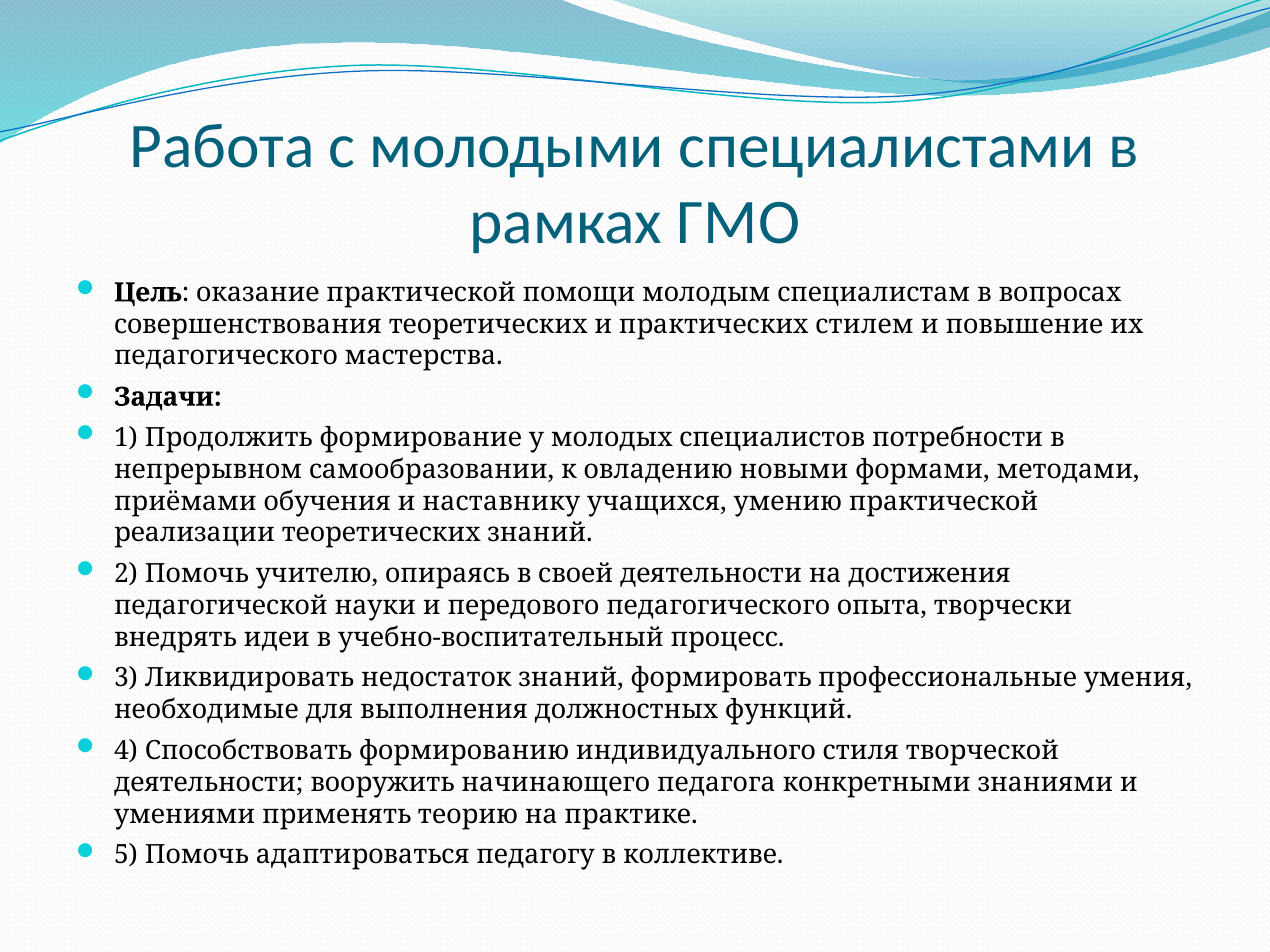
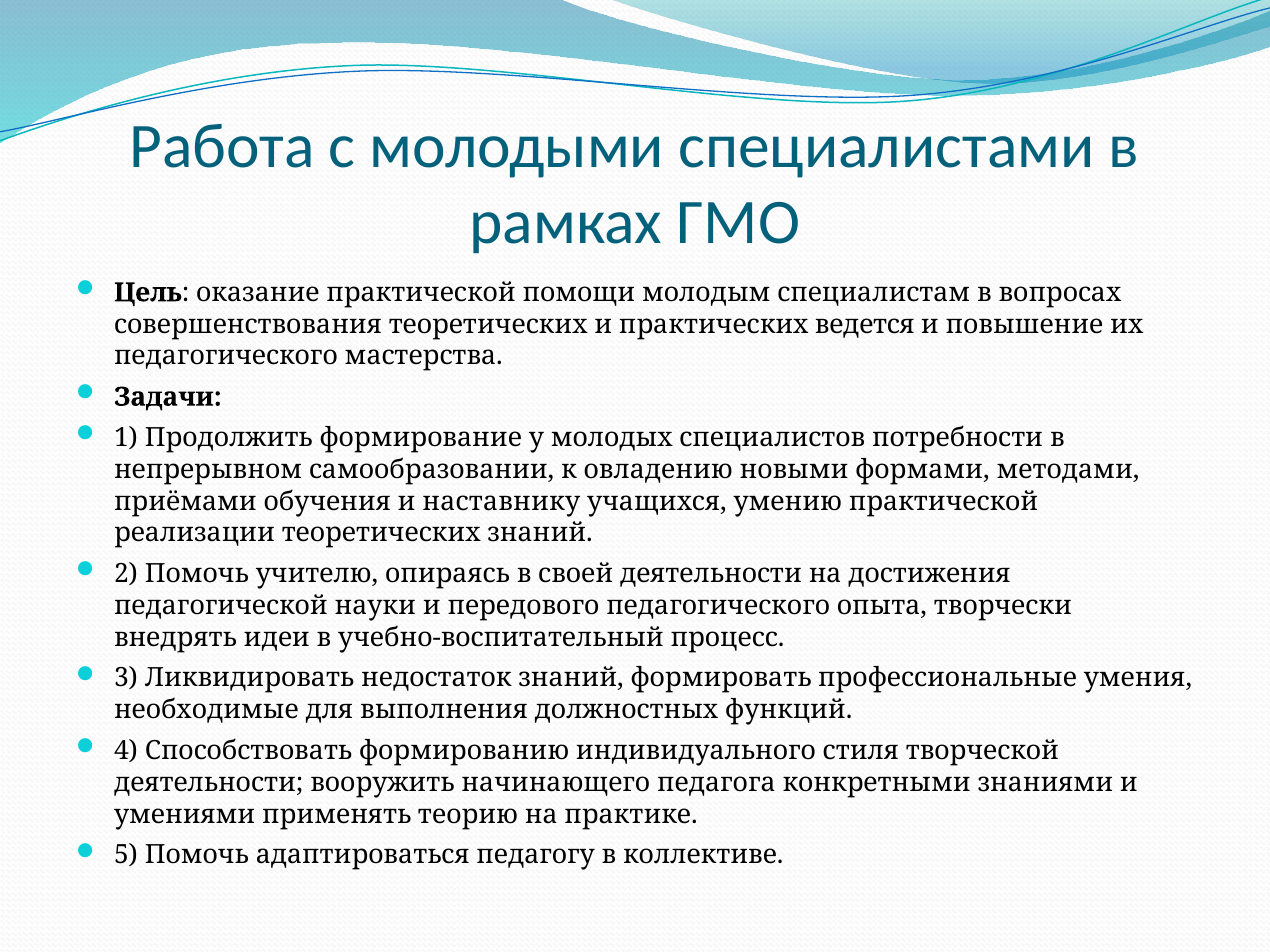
стилем: стилем -> ведется (865, 325)
